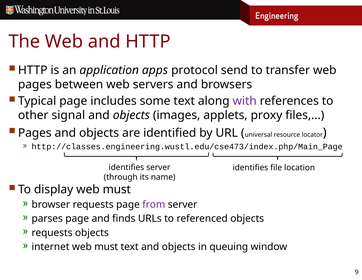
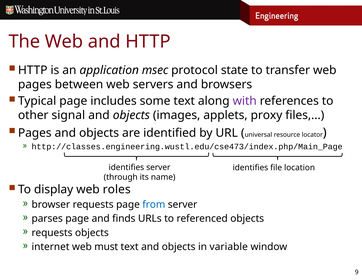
apps: apps -> msec (155, 70)
send: send -> state (235, 70)
display web must: must -> roles (117, 189)
from colour: purple -> blue (154, 204)
queuing: queuing -> variable (229, 247)
